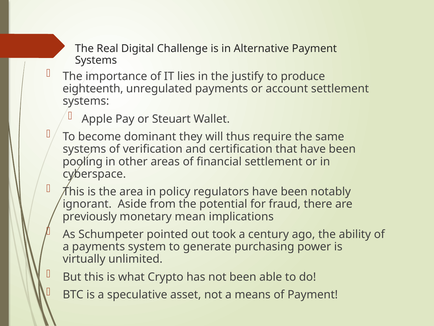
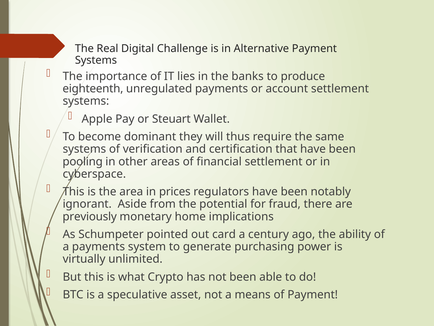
justify: justify -> banks (248, 76)
policy: policy -> prices (175, 192)
mean: mean -> home (190, 216)
took: took -> card (224, 234)
